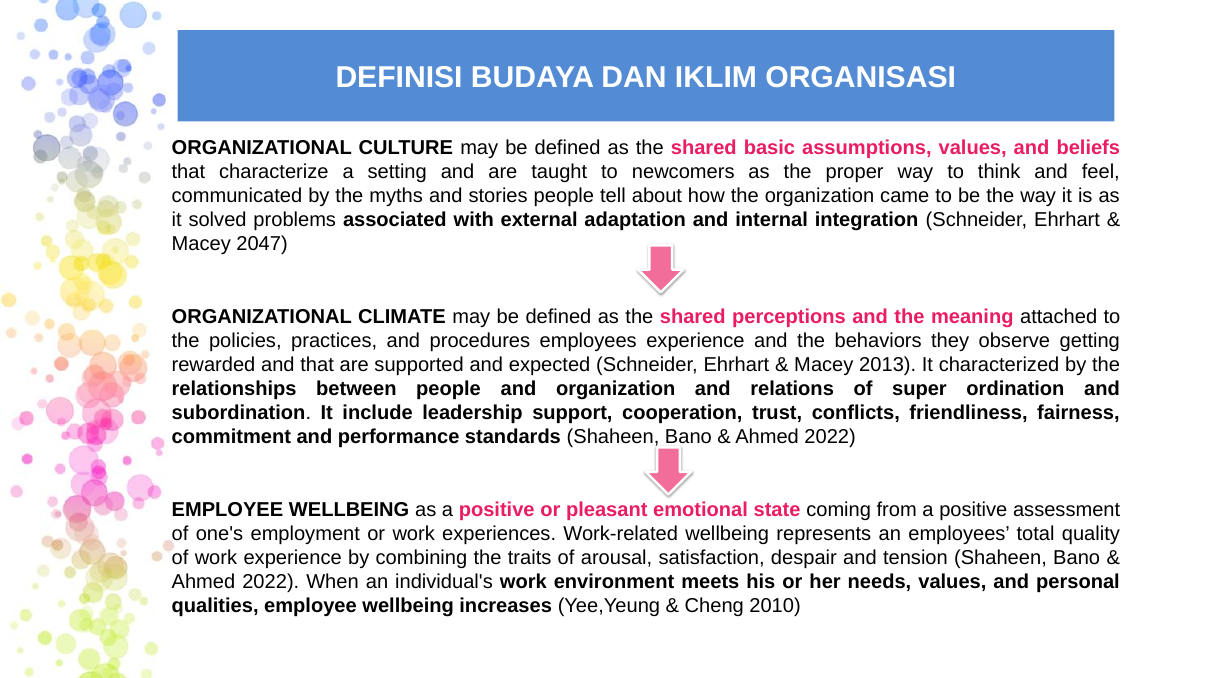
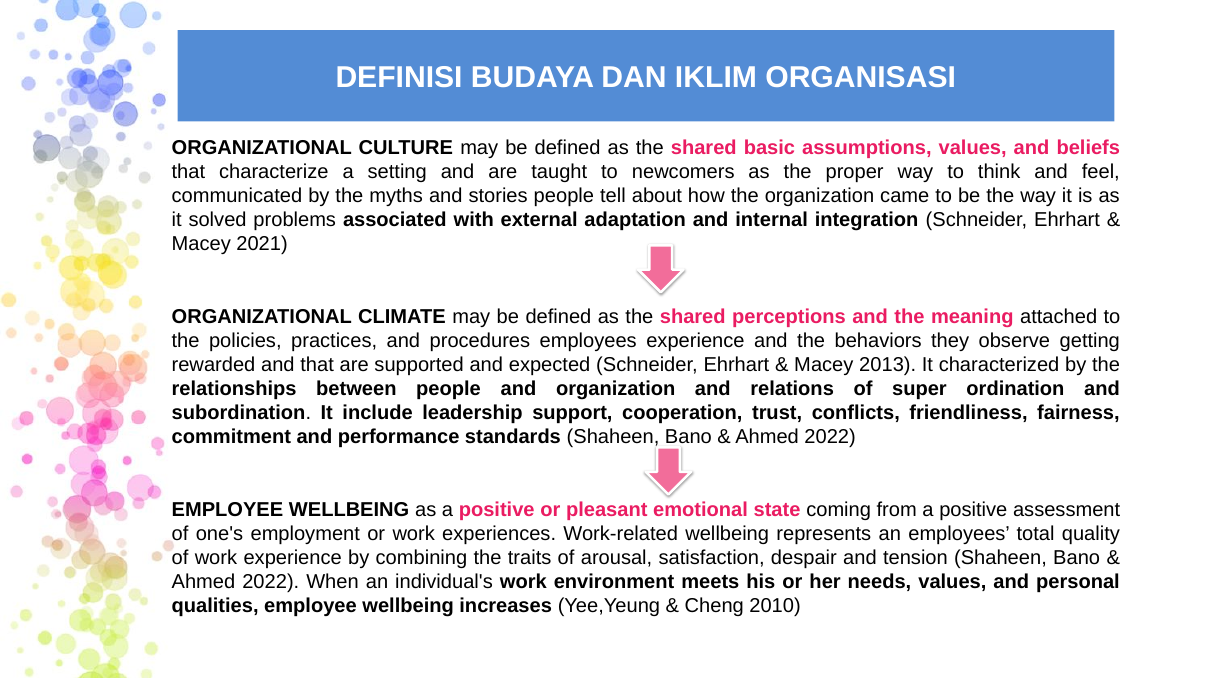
2047: 2047 -> 2021 (262, 244)
